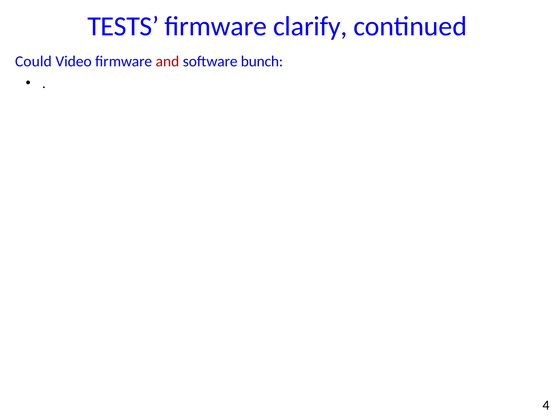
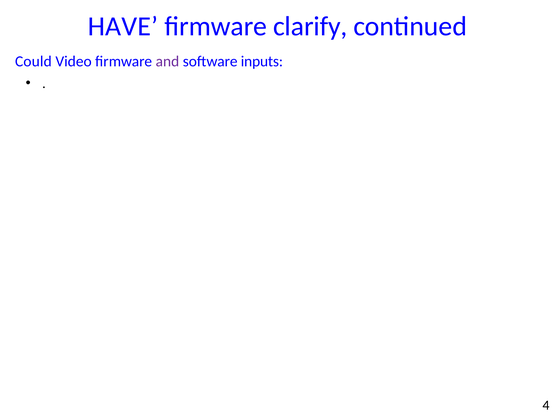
TESTS: TESTS -> HAVE (123, 26)
and colour: red -> purple (167, 61)
bunch: bunch -> inputs (262, 61)
